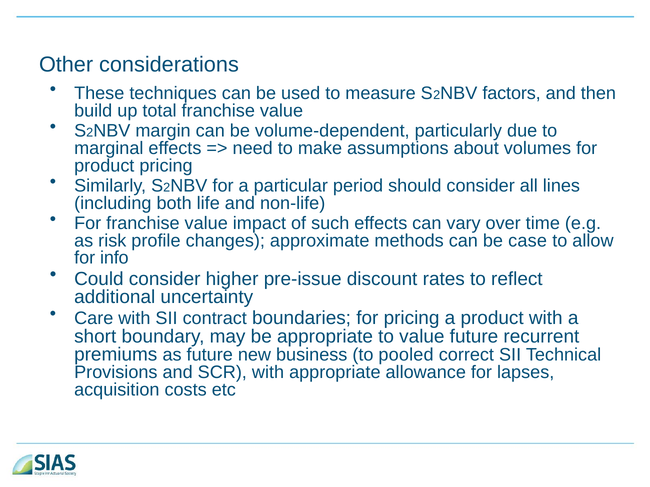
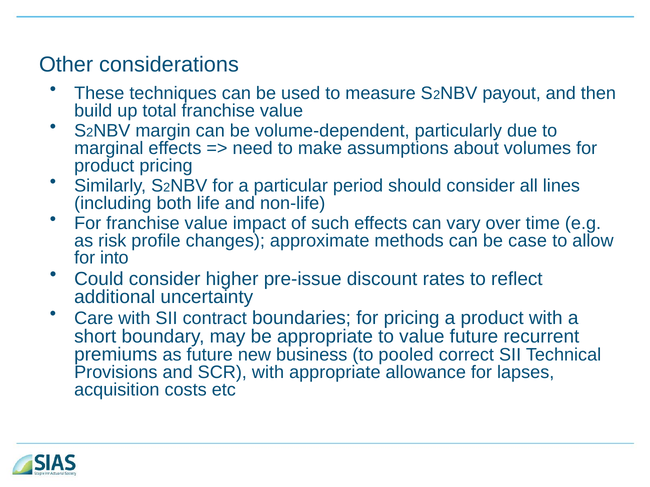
factors: factors -> payout (512, 93)
info: info -> into (114, 258)
